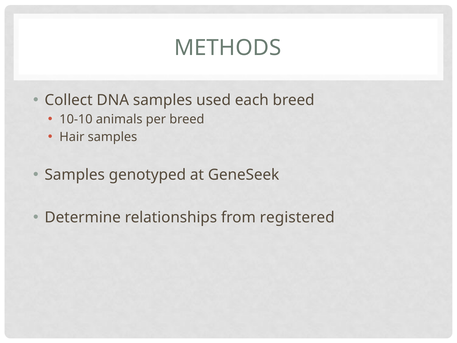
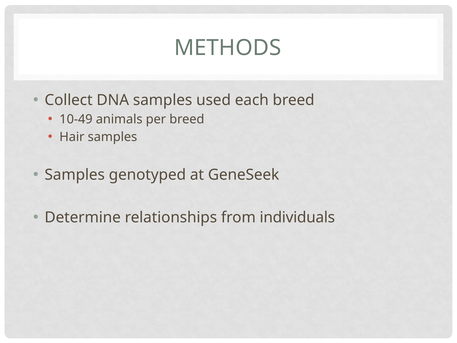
10-10: 10-10 -> 10-49 (76, 119)
registered: registered -> individuals (297, 217)
